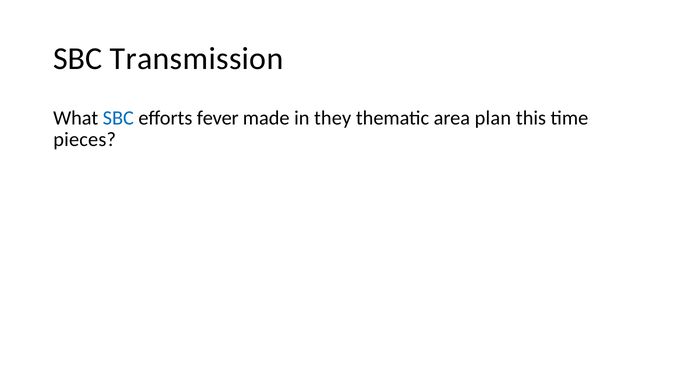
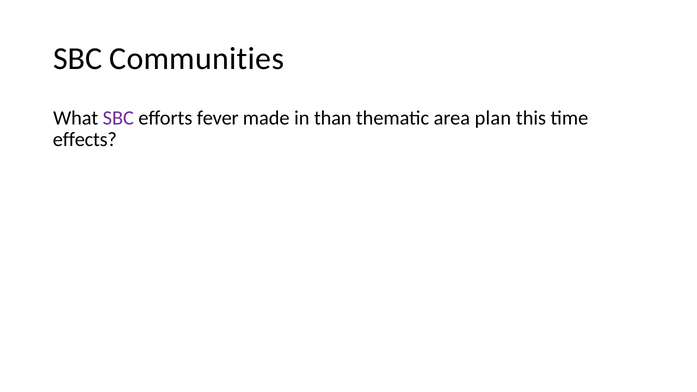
Transmission: Transmission -> Communities (197, 59)
SBC colour: blue -> purple (118, 118)
they: they -> than (333, 118)
pieces: pieces -> effects (85, 140)
